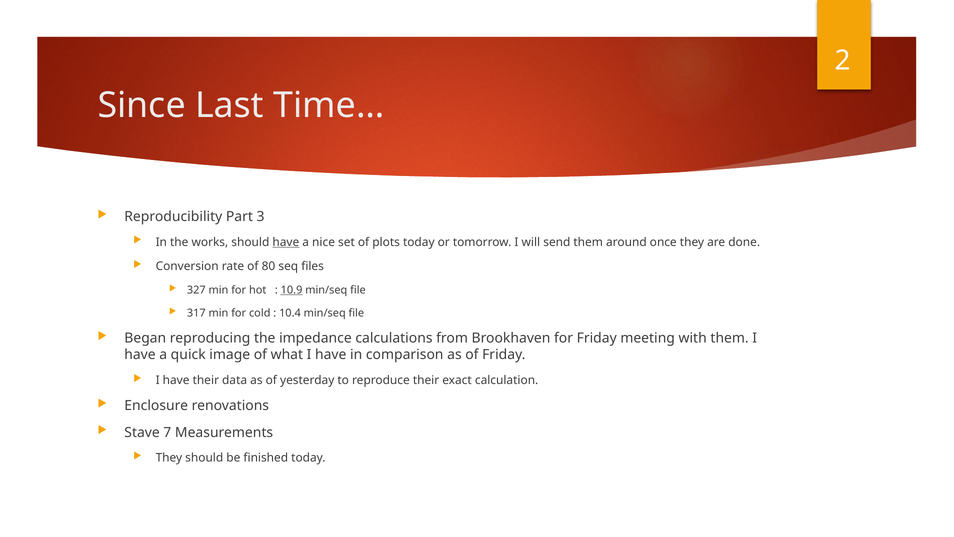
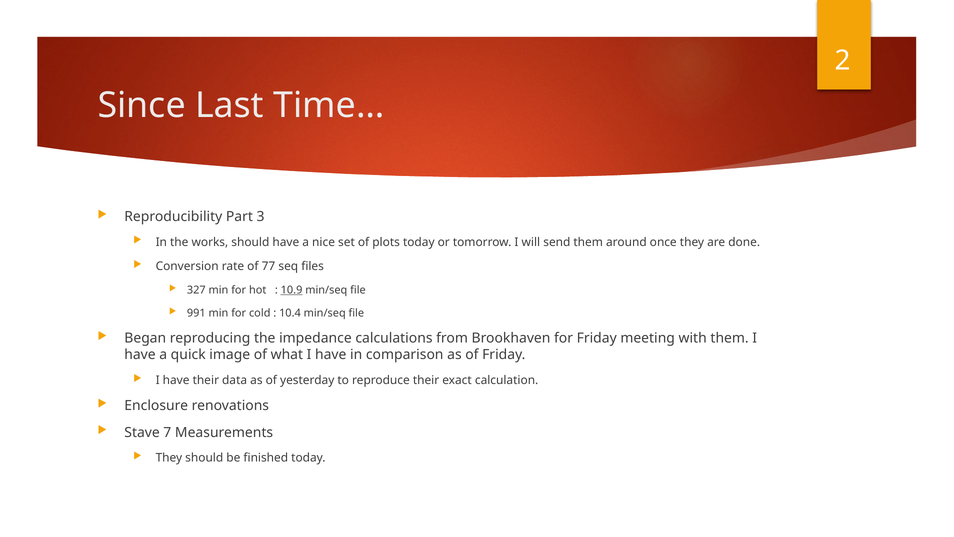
have underline: present -> none (286, 242)
80: 80 -> 77 (268, 266)
317: 317 -> 991 (196, 313)
